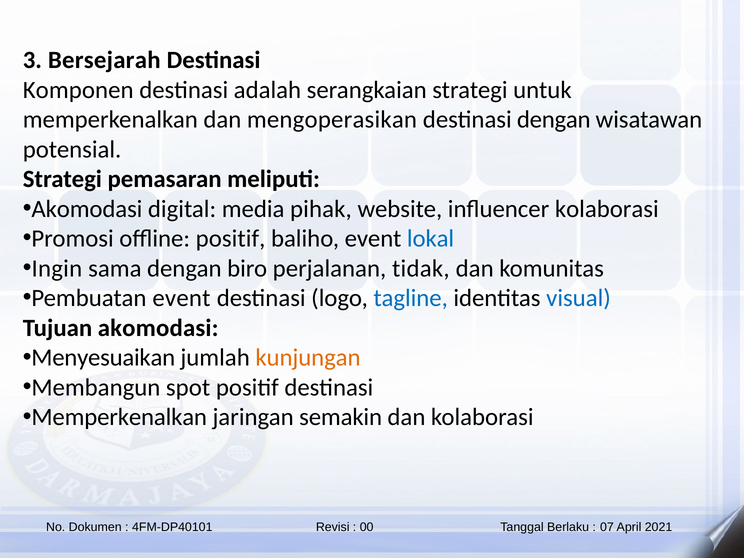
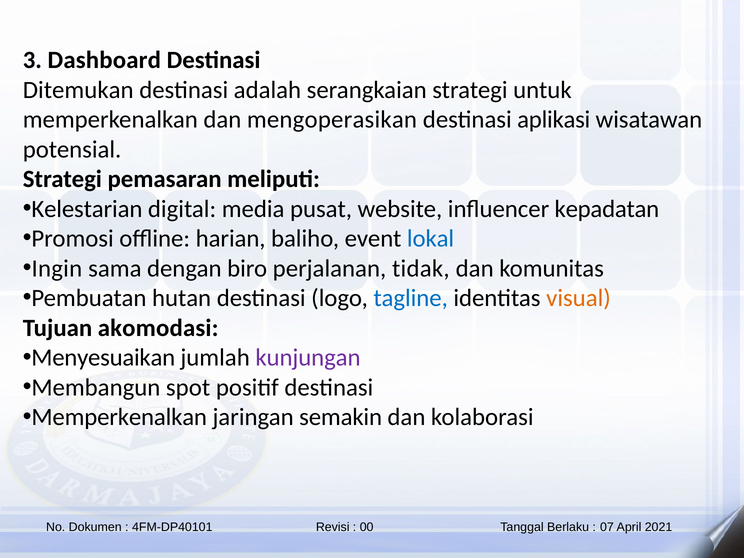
Bersejarah: Bersejarah -> Dashboard (104, 60)
Komponen: Komponen -> Ditemukan (78, 90)
destinasi dengan: dengan -> aplikasi (554, 120)
Akomodasi: Akomodasi -> Kelestarian (87, 209)
pihak: pihak -> pusat (321, 209)
influencer kolaborasi: kolaborasi -> kepadatan (607, 209)
offline positif: positif -> harian (231, 239)
Pembuatan event: event -> hutan (182, 298)
visual colour: blue -> orange (579, 298)
kunjungan colour: orange -> purple (308, 358)
